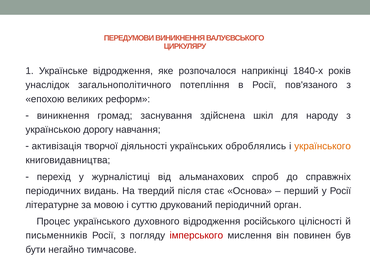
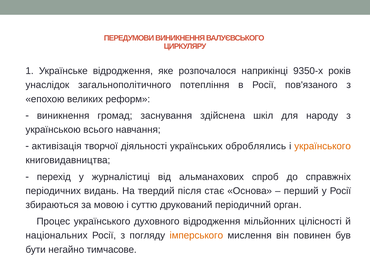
1840-х: 1840-х -> 9350-х (308, 71)
дорогу: дорогу -> всього (98, 129)
літературне: літературне -> збираються (52, 205)
російського: російського -> мільйонних (270, 221)
письменників: письменників -> національних (57, 235)
імперського colour: red -> orange (196, 235)
